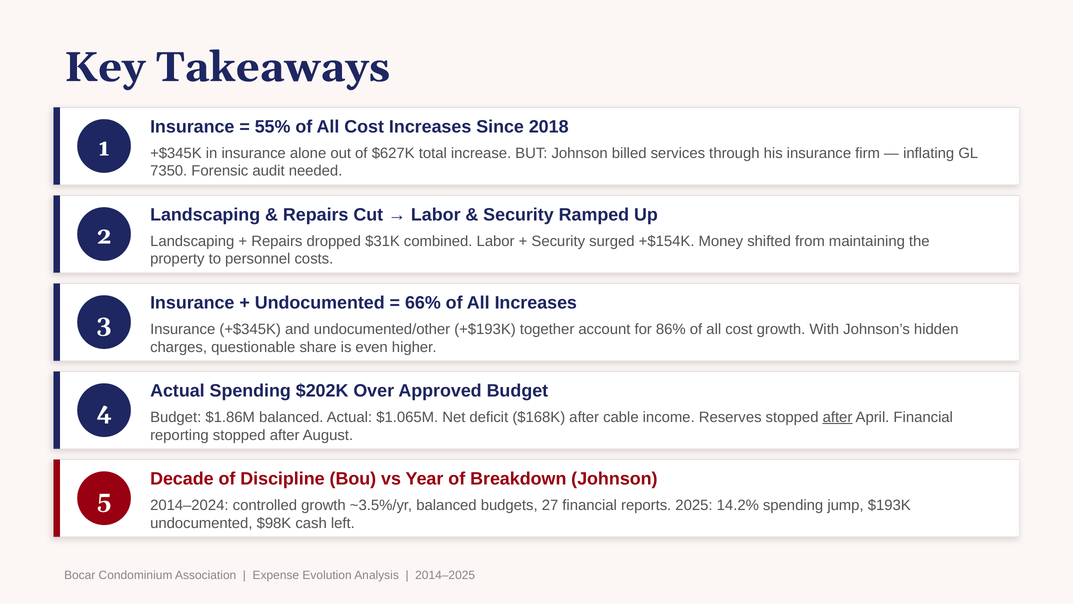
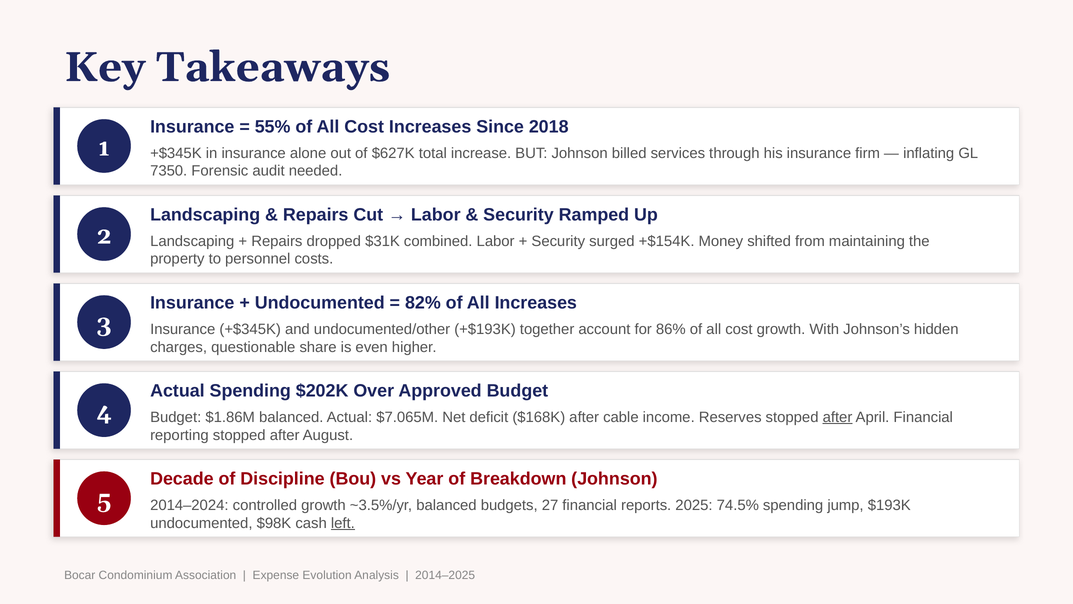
66%: 66% -> 82% (423, 303)
$1.065M: $1.065M -> $7.065M (407, 417)
14.2%: 14.2% -> 74.5% (738, 505)
left underline: none -> present (343, 523)
